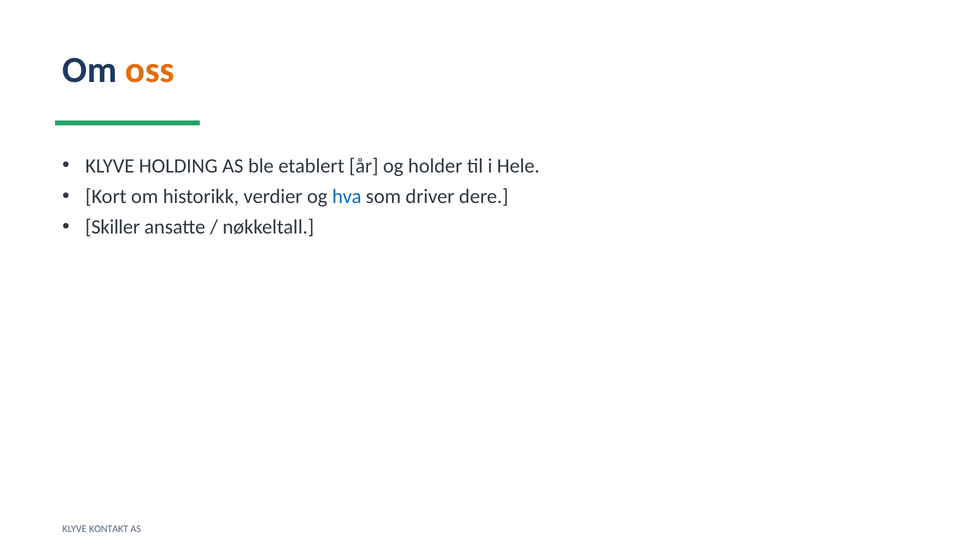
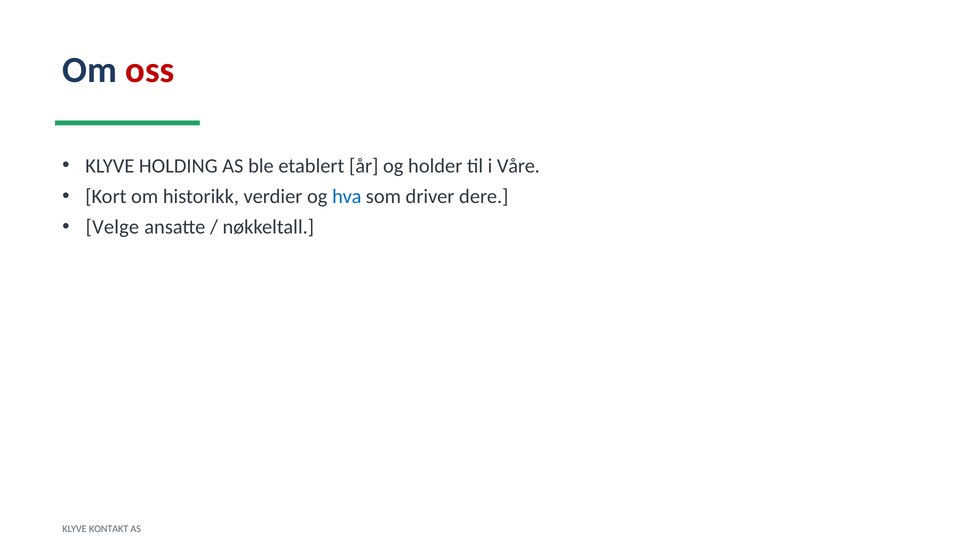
oss colour: orange -> red (150, 70)
Hele: Hele -> Våre (518, 166)
Skiller: Skiller -> Velge (112, 227)
